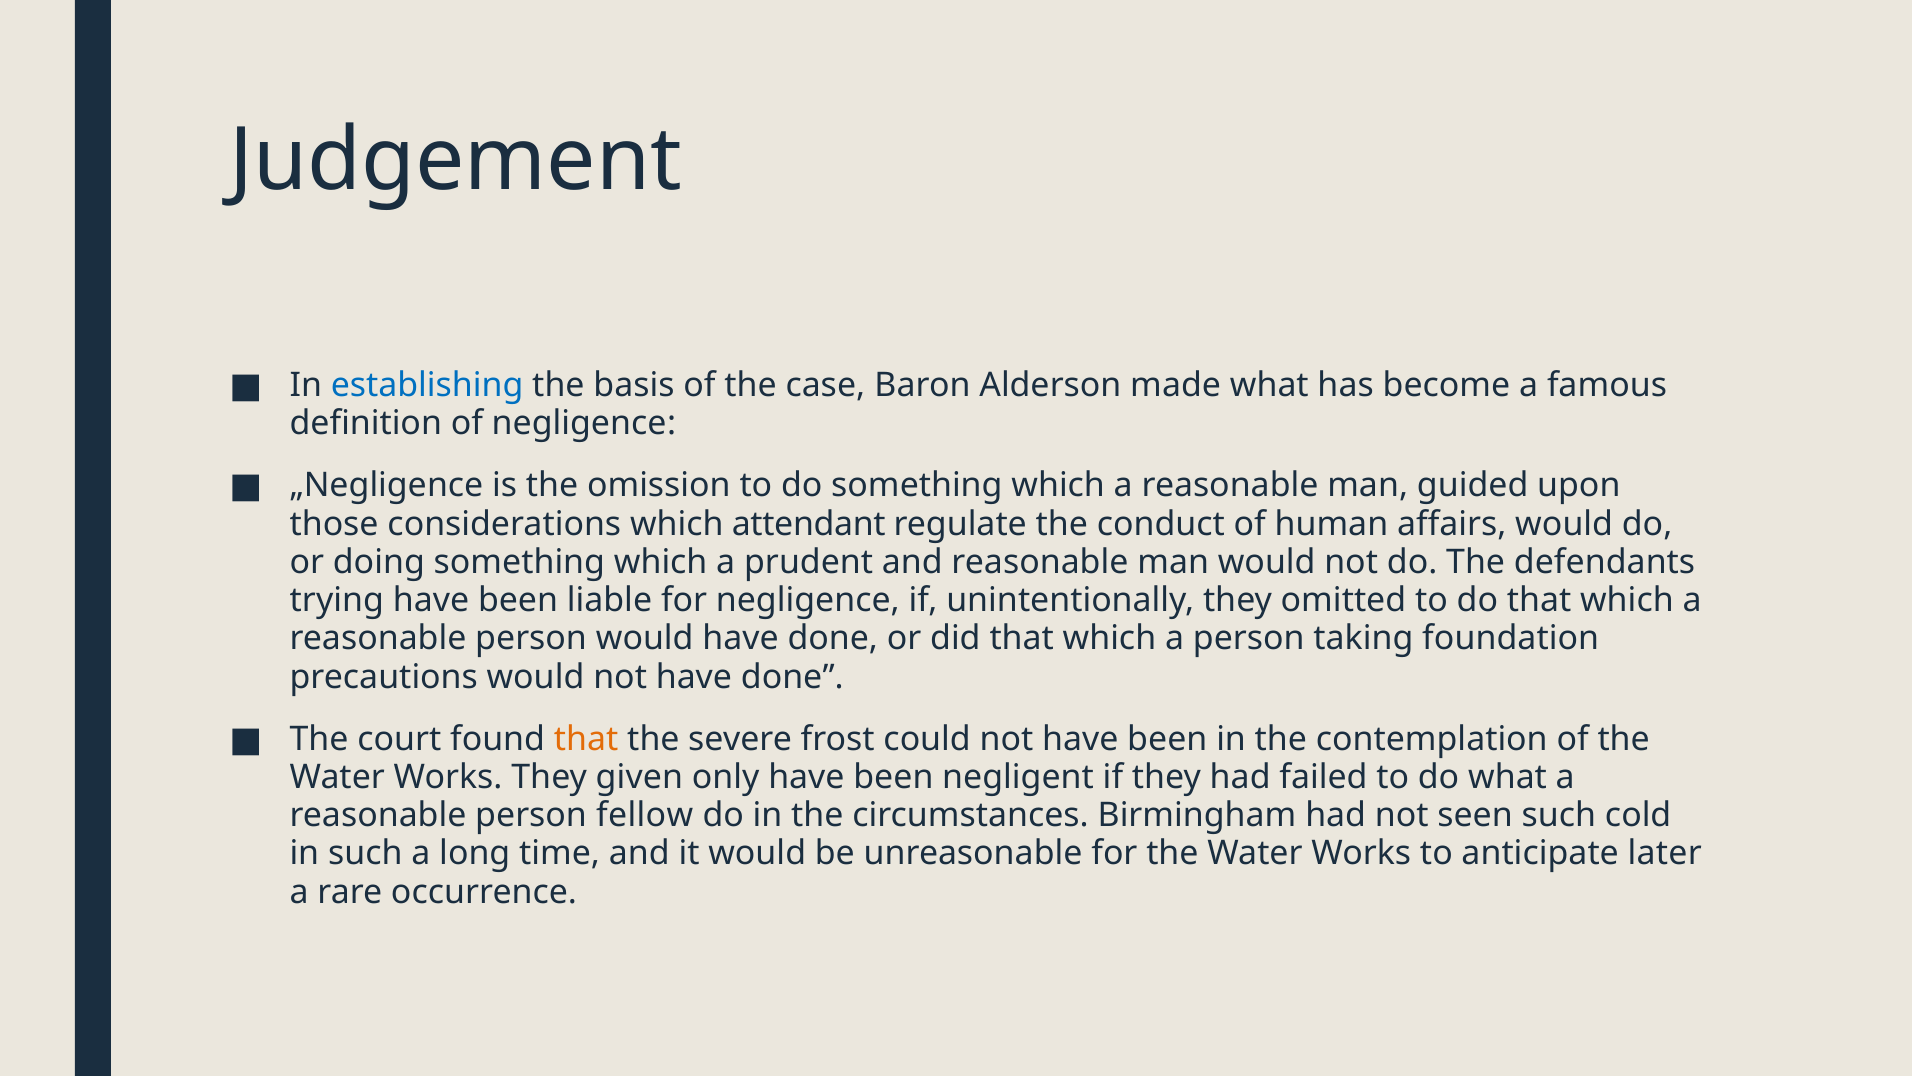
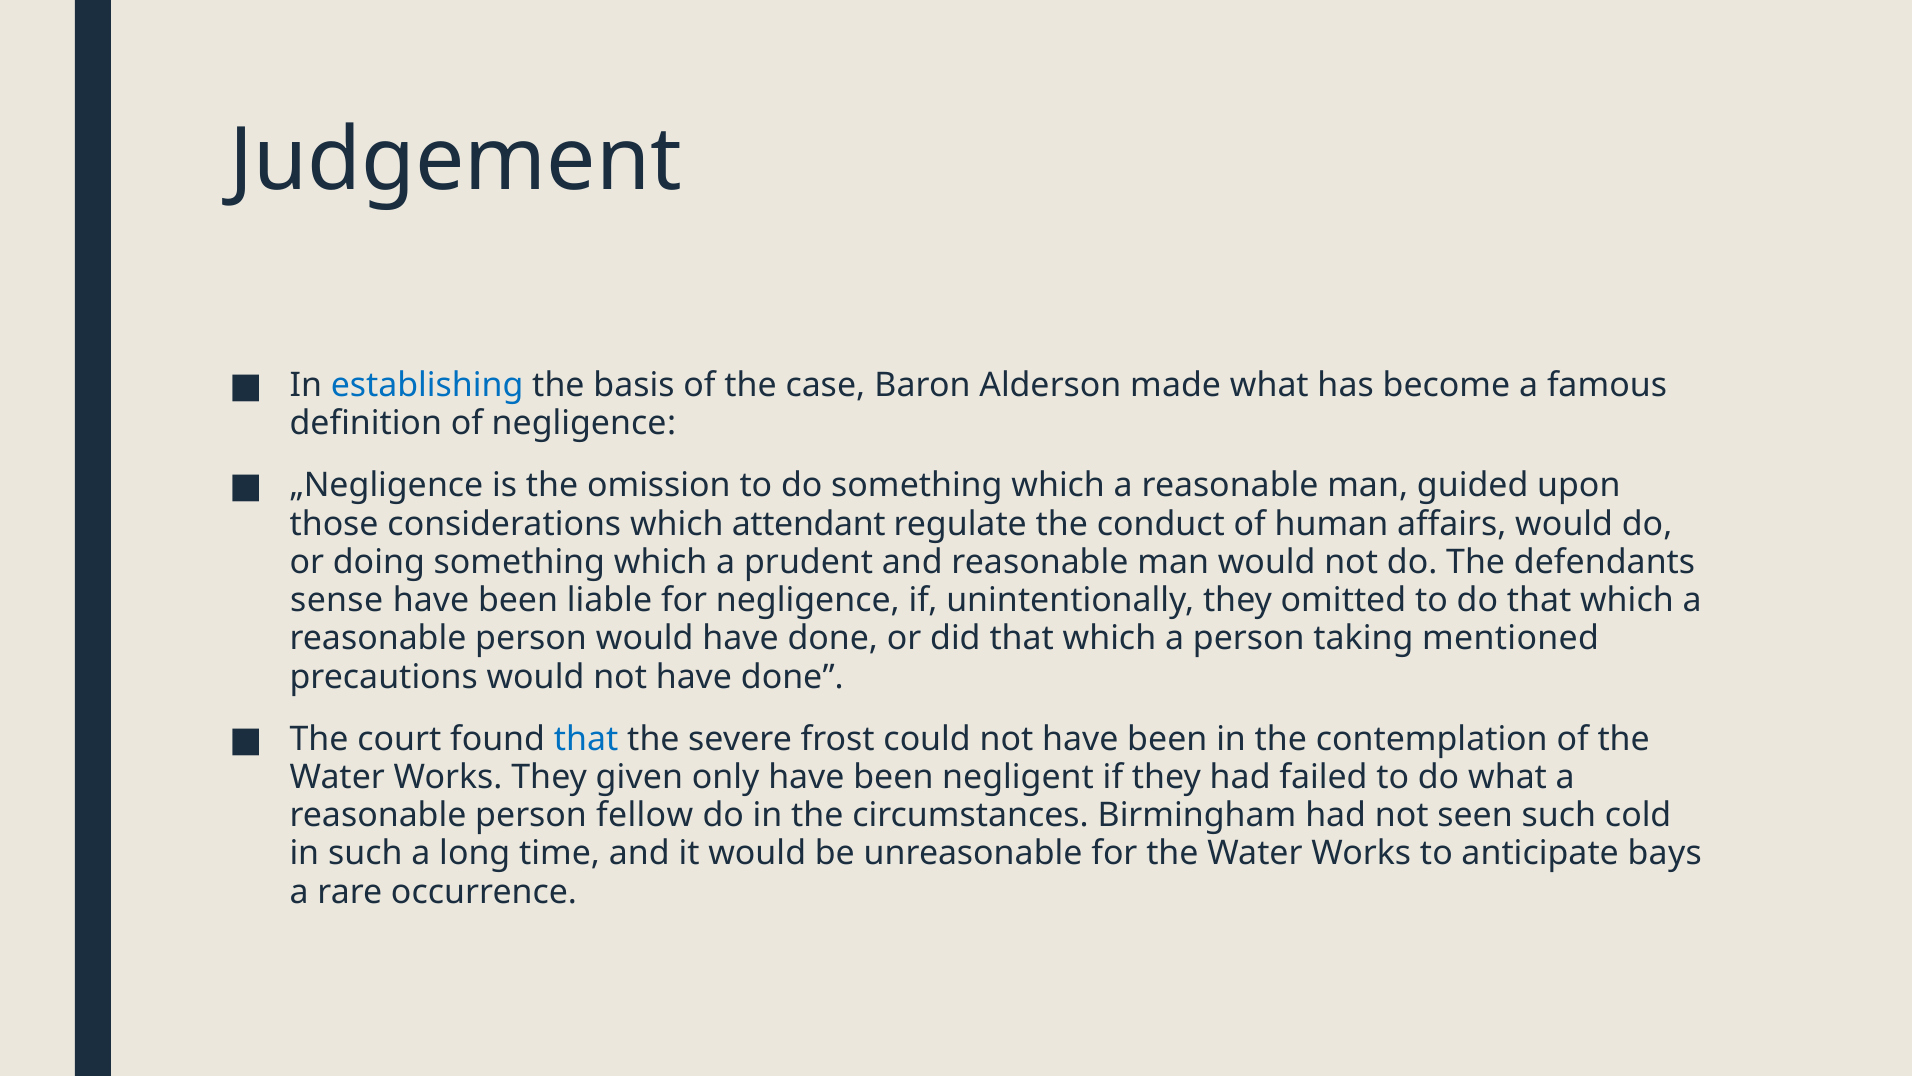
trying: trying -> sense (337, 600)
foundation: foundation -> mentioned (1511, 638)
that colour: orange -> blue (586, 739)
later: later -> bays (1665, 853)
